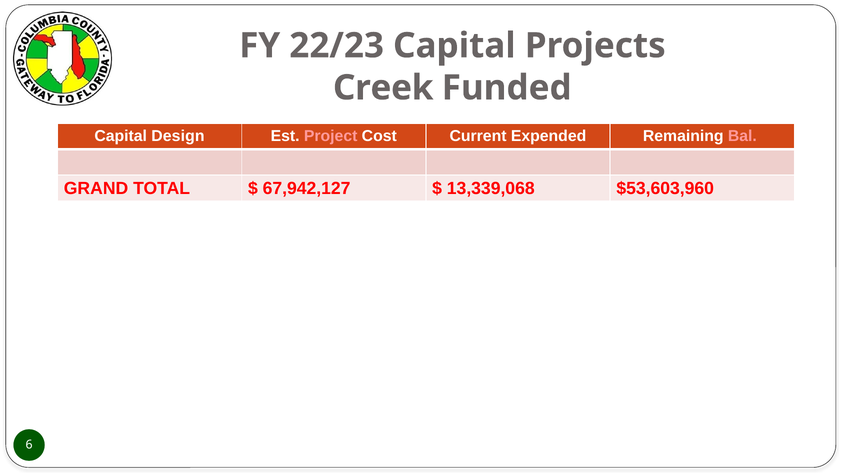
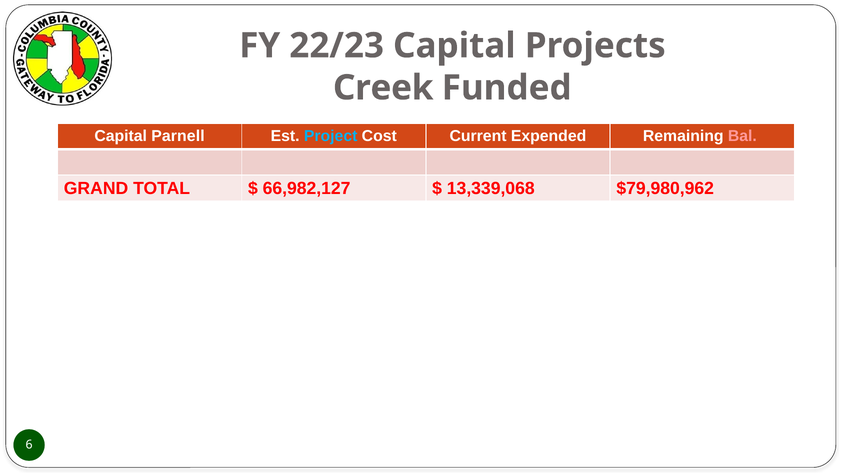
Design: Design -> Parnell (178, 136)
Project colour: pink -> light blue (331, 136)
67,942,127: 67,942,127 -> 66,982,127 (307, 188)
$53,603,960: $53,603,960 -> $79,980,962 (665, 188)
